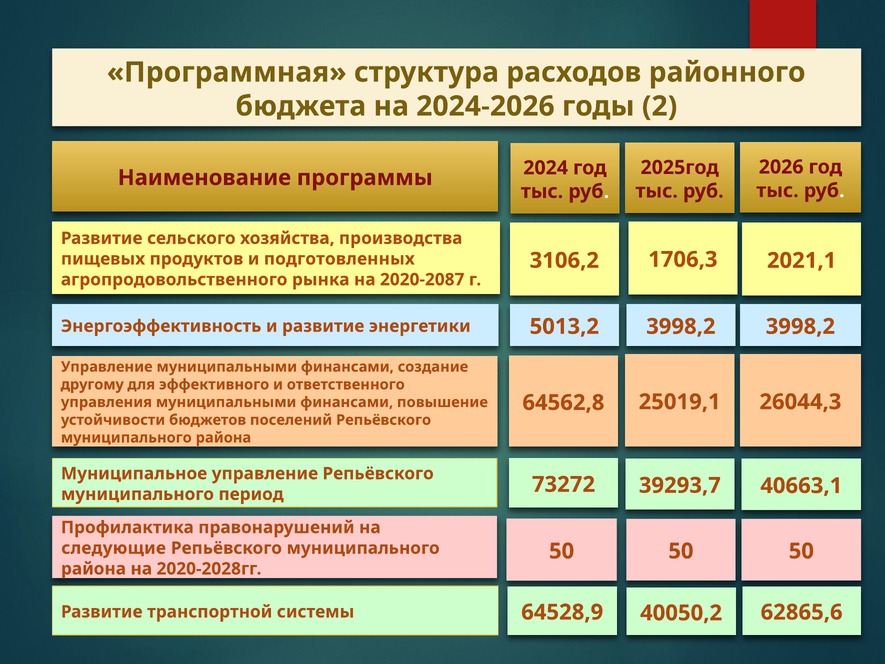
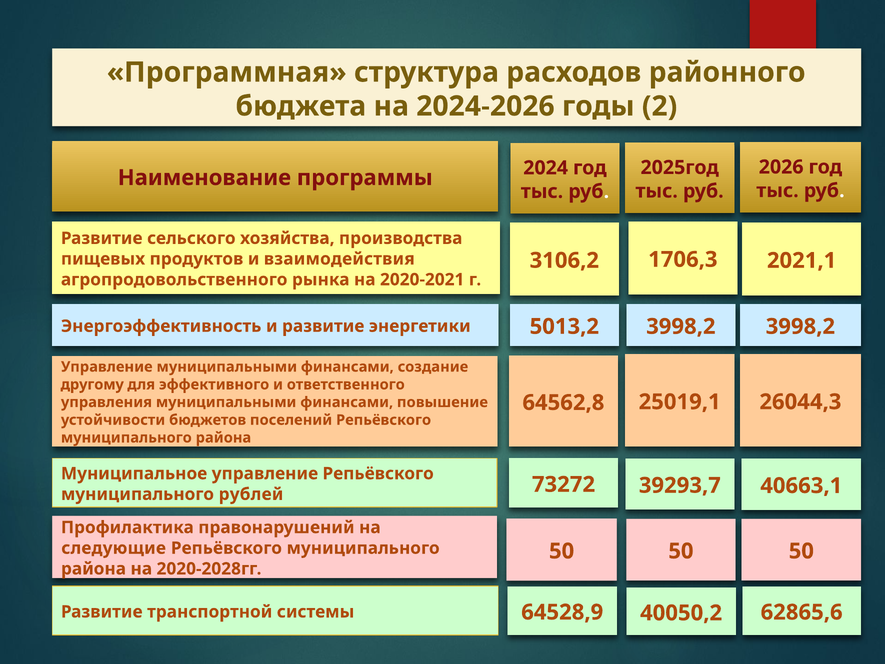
подготовленных: подготовленных -> взаимодействия (339, 259)
2020-2087: 2020-2087 -> 2020-2021 (422, 280)
период: период -> рублей (251, 494)
